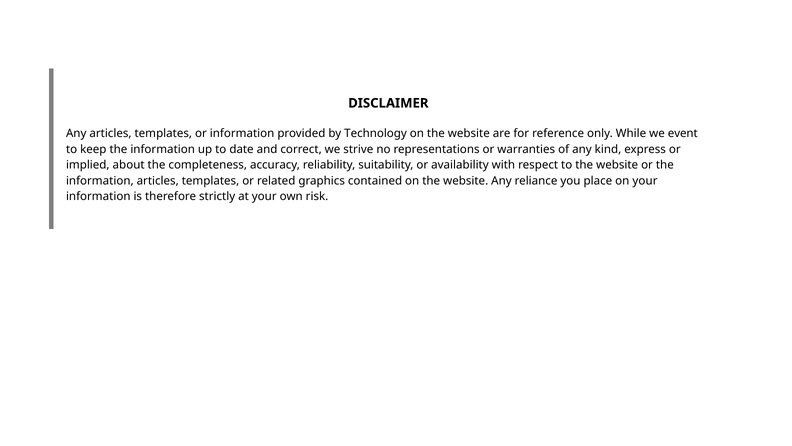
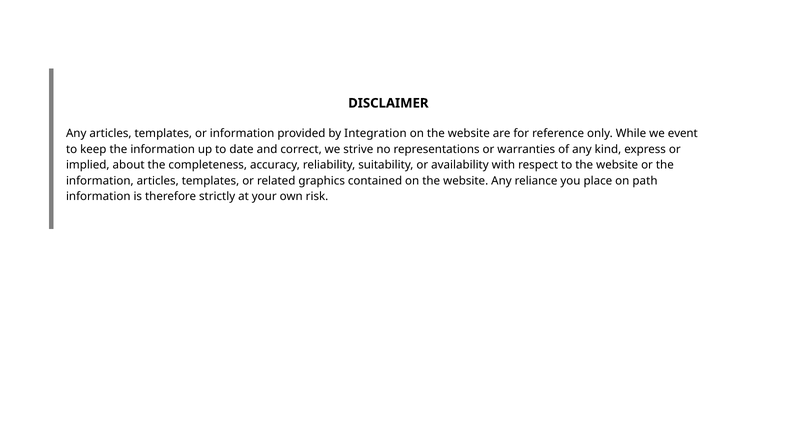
Technology: Technology -> Integration (375, 133)
on your: your -> path (645, 181)
